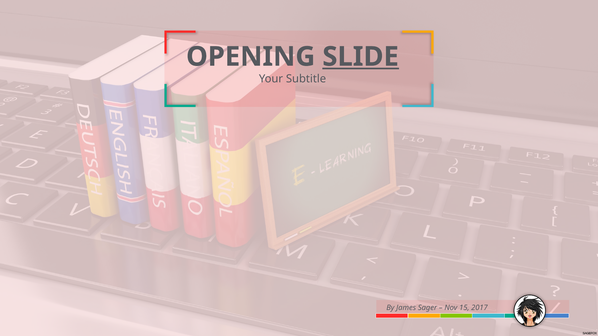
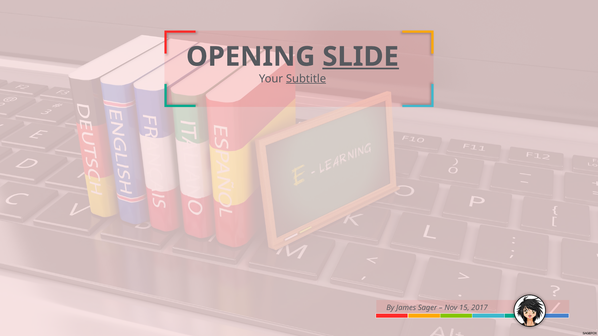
Subtitle underline: none -> present (306, 79)
